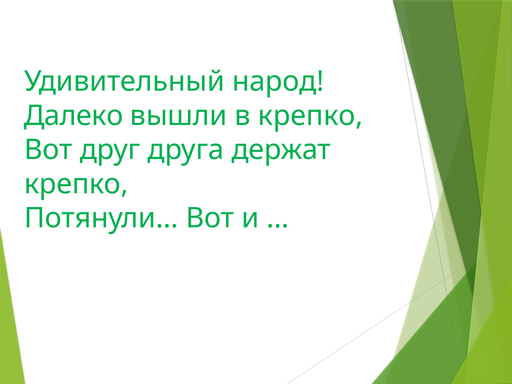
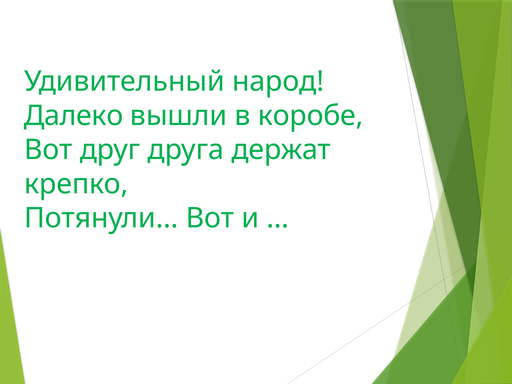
в крепко: крепко -> коробе (311, 116)
